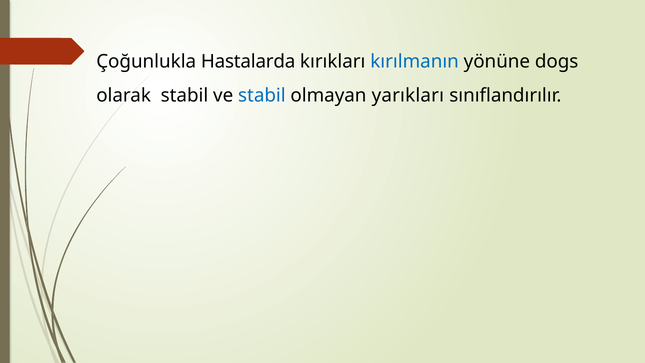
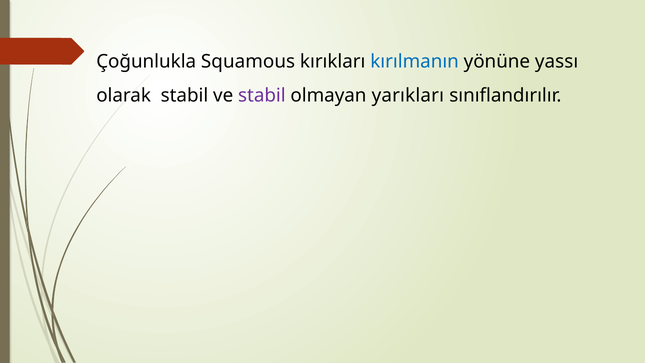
Hastalarda: Hastalarda -> Squamous (248, 62)
dogs: dogs -> yassı (557, 62)
stabil colour: blue -> purple (262, 95)
